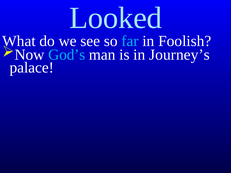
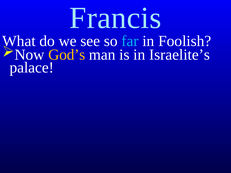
Looked: Looked -> Francis (115, 18)
God’s colour: light blue -> yellow (67, 55)
Journey’s: Journey’s -> Israelite’s (179, 55)
